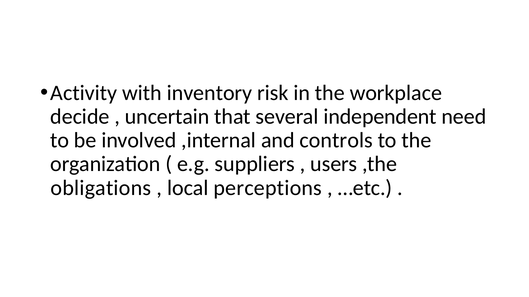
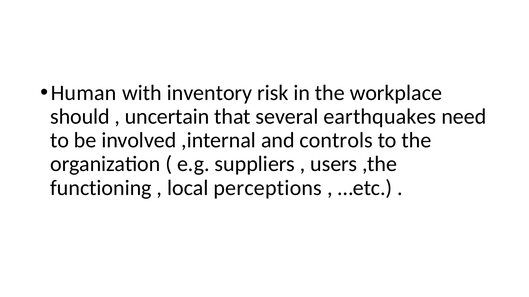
Activity: Activity -> Human (84, 93)
decide: decide -> should (80, 117)
independent: independent -> earthquakes (380, 117)
obligations: obligations -> functioning (101, 188)
